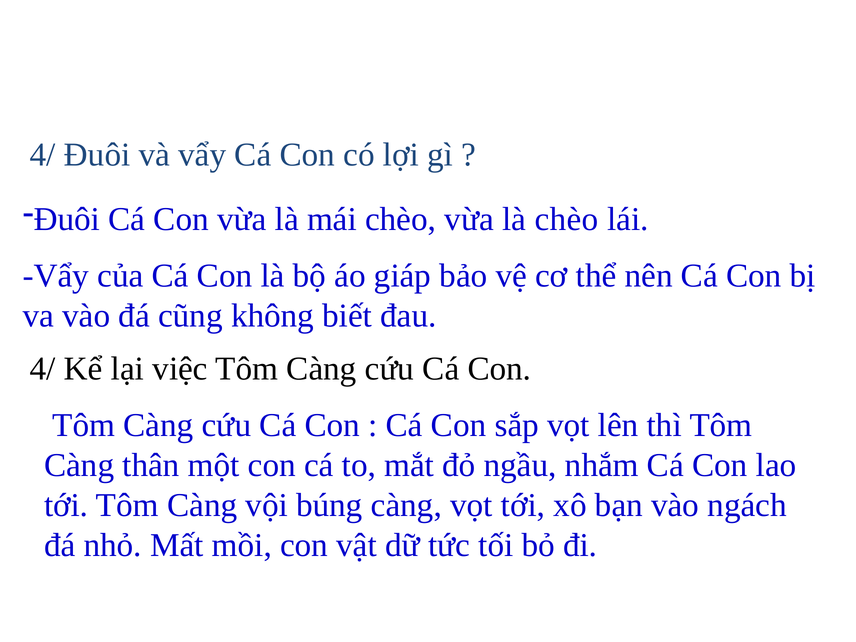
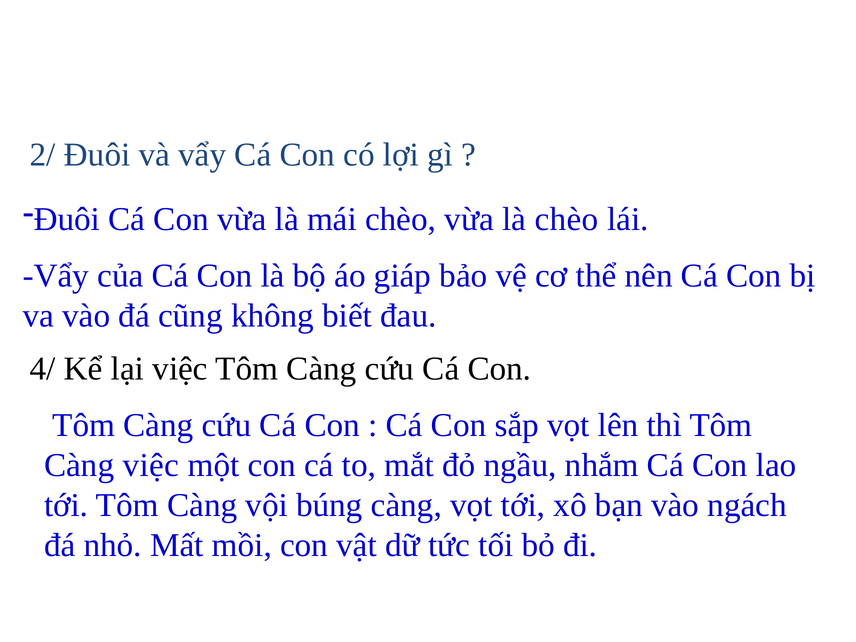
4/: 4/ -> 2/ (43, 155)
Càng thân: thân -> việc (151, 465)
